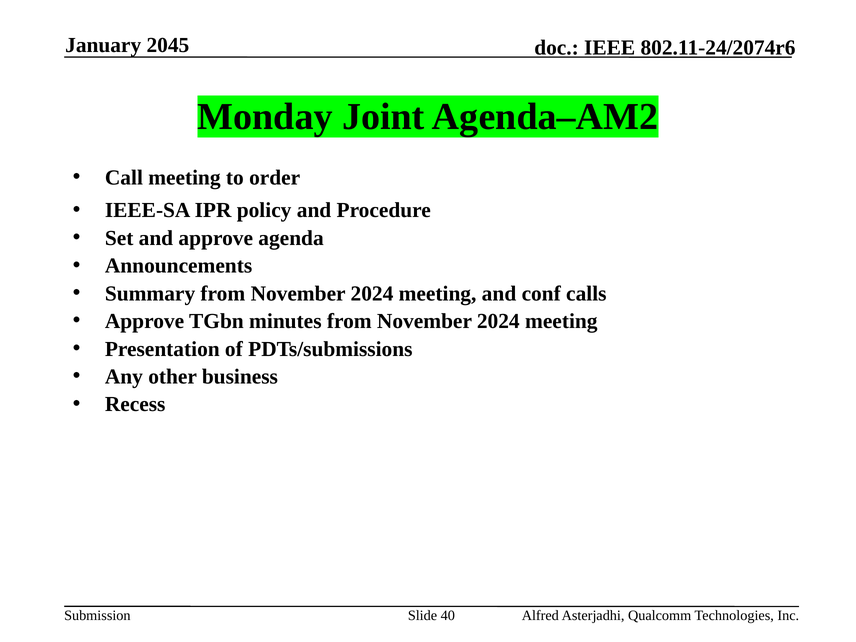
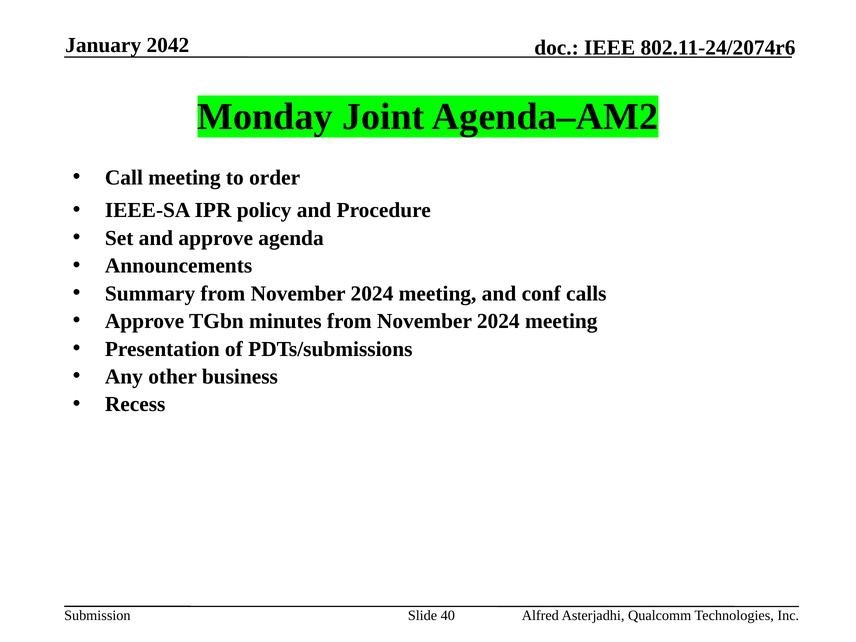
2045: 2045 -> 2042 (168, 45)
